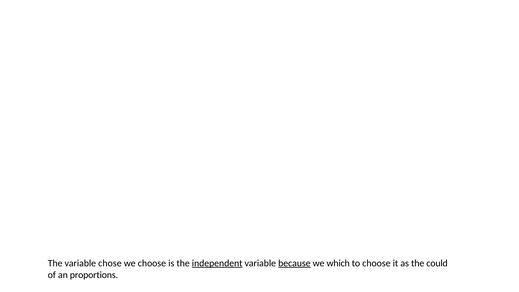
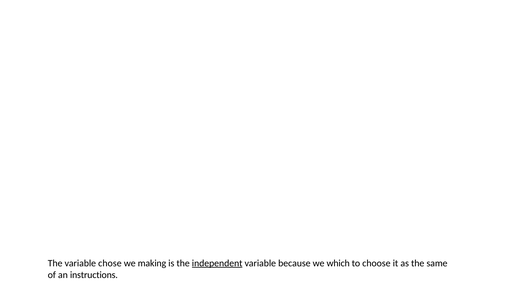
we choose: choose -> making (152, 263)
because underline: present -> none (294, 263)
could: could -> same (437, 263)
proportions: proportions -> instructions (94, 275)
